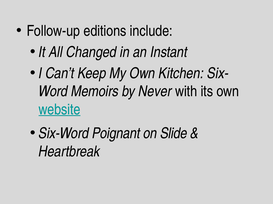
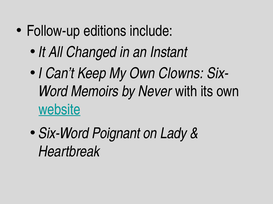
Kitchen: Kitchen -> Clowns (181, 74)
Slide: Slide -> Lady (174, 134)
